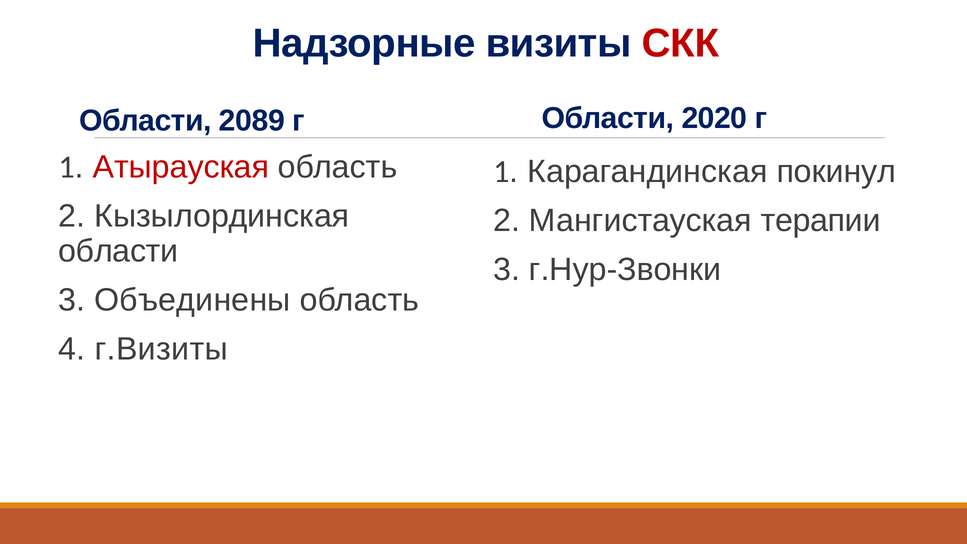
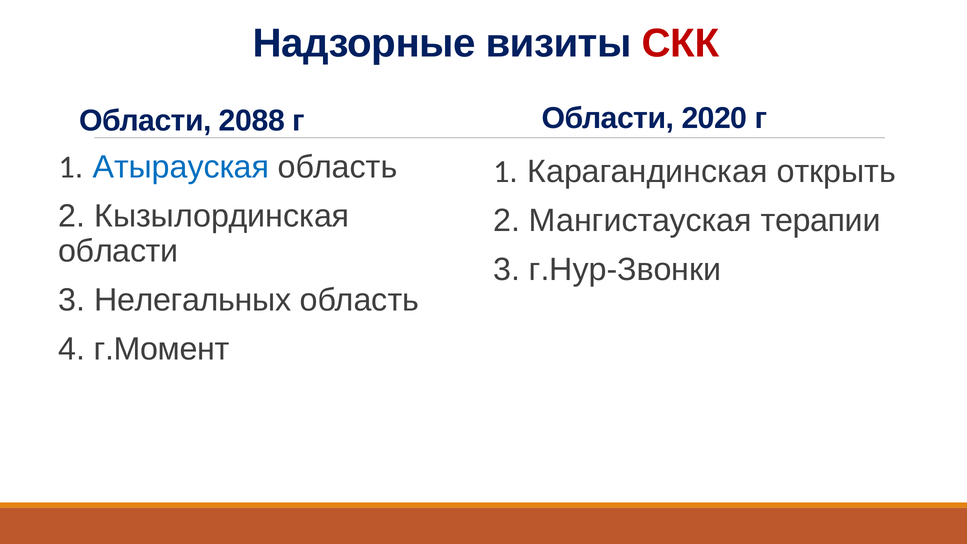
2089: 2089 -> 2088 (252, 121)
Атырауская colour: red -> blue (181, 167)
покинул: покинул -> открыть (836, 172)
Объединены: Объединены -> Нелегальных (193, 300)
г.Визиты: г.Визиты -> г.Момент (162, 349)
